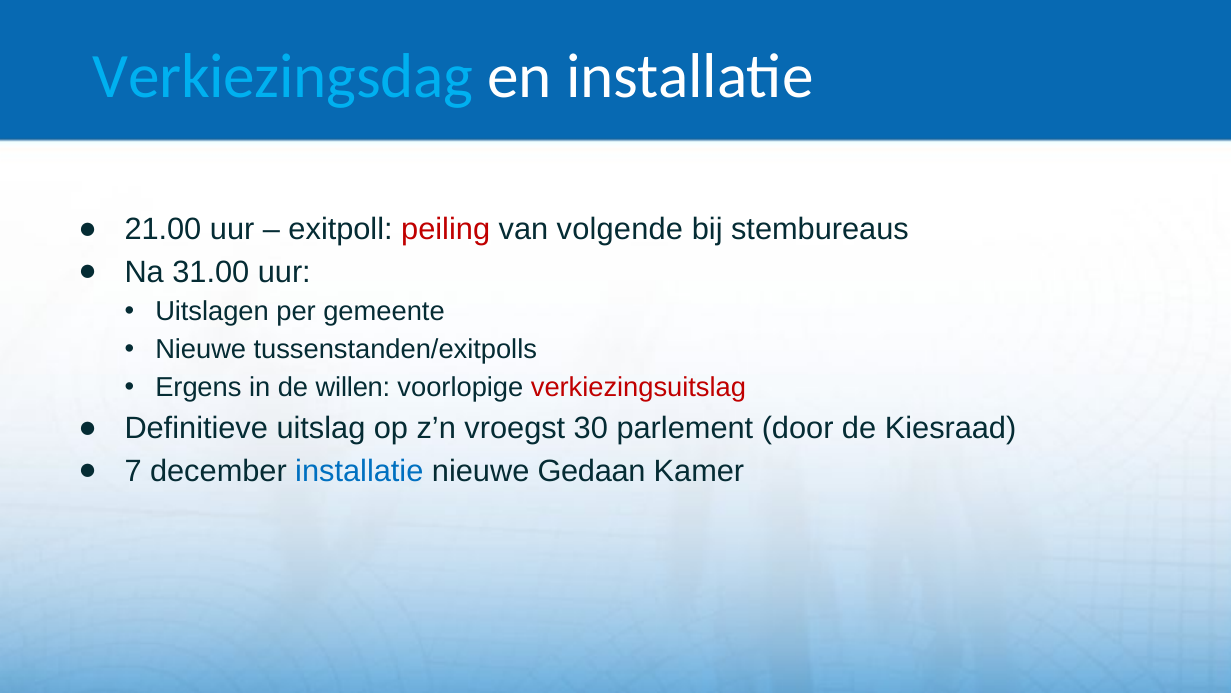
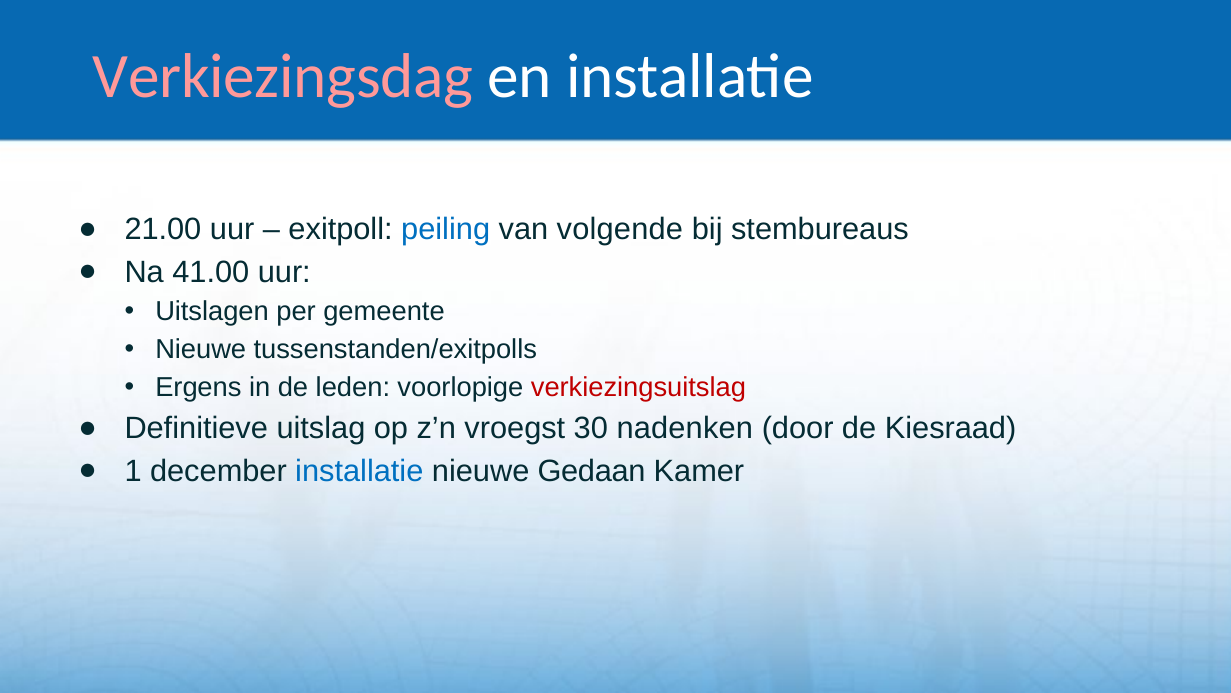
Verkiezingsdag colour: light blue -> pink (283, 76)
peiling colour: red -> blue (446, 229)
31.00: 31.00 -> 41.00 (211, 272)
willen: willen -> leden (353, 387)
parlement: parlement -> nadenken (685, 428)
7: 7 -> 1 (133, 471)
